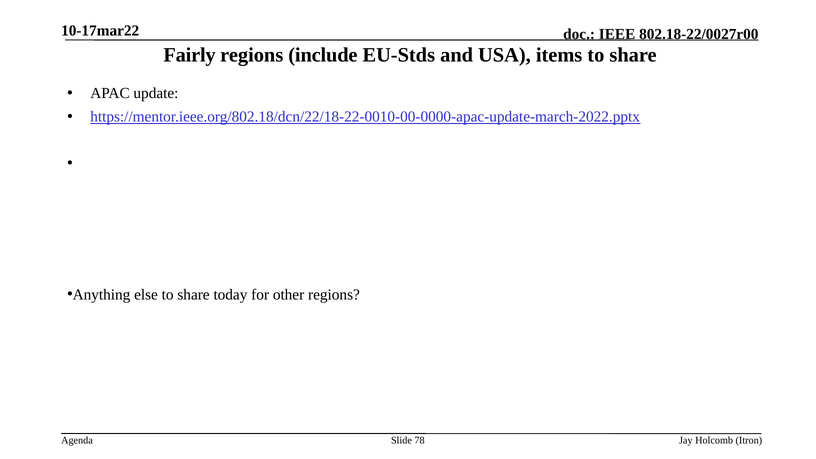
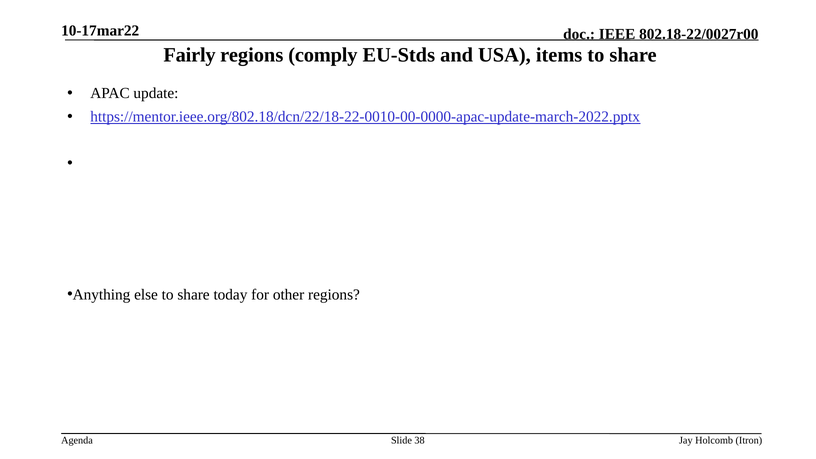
include: include -> comply (323, 55)
78: 78 -> 38 (420, 440)
